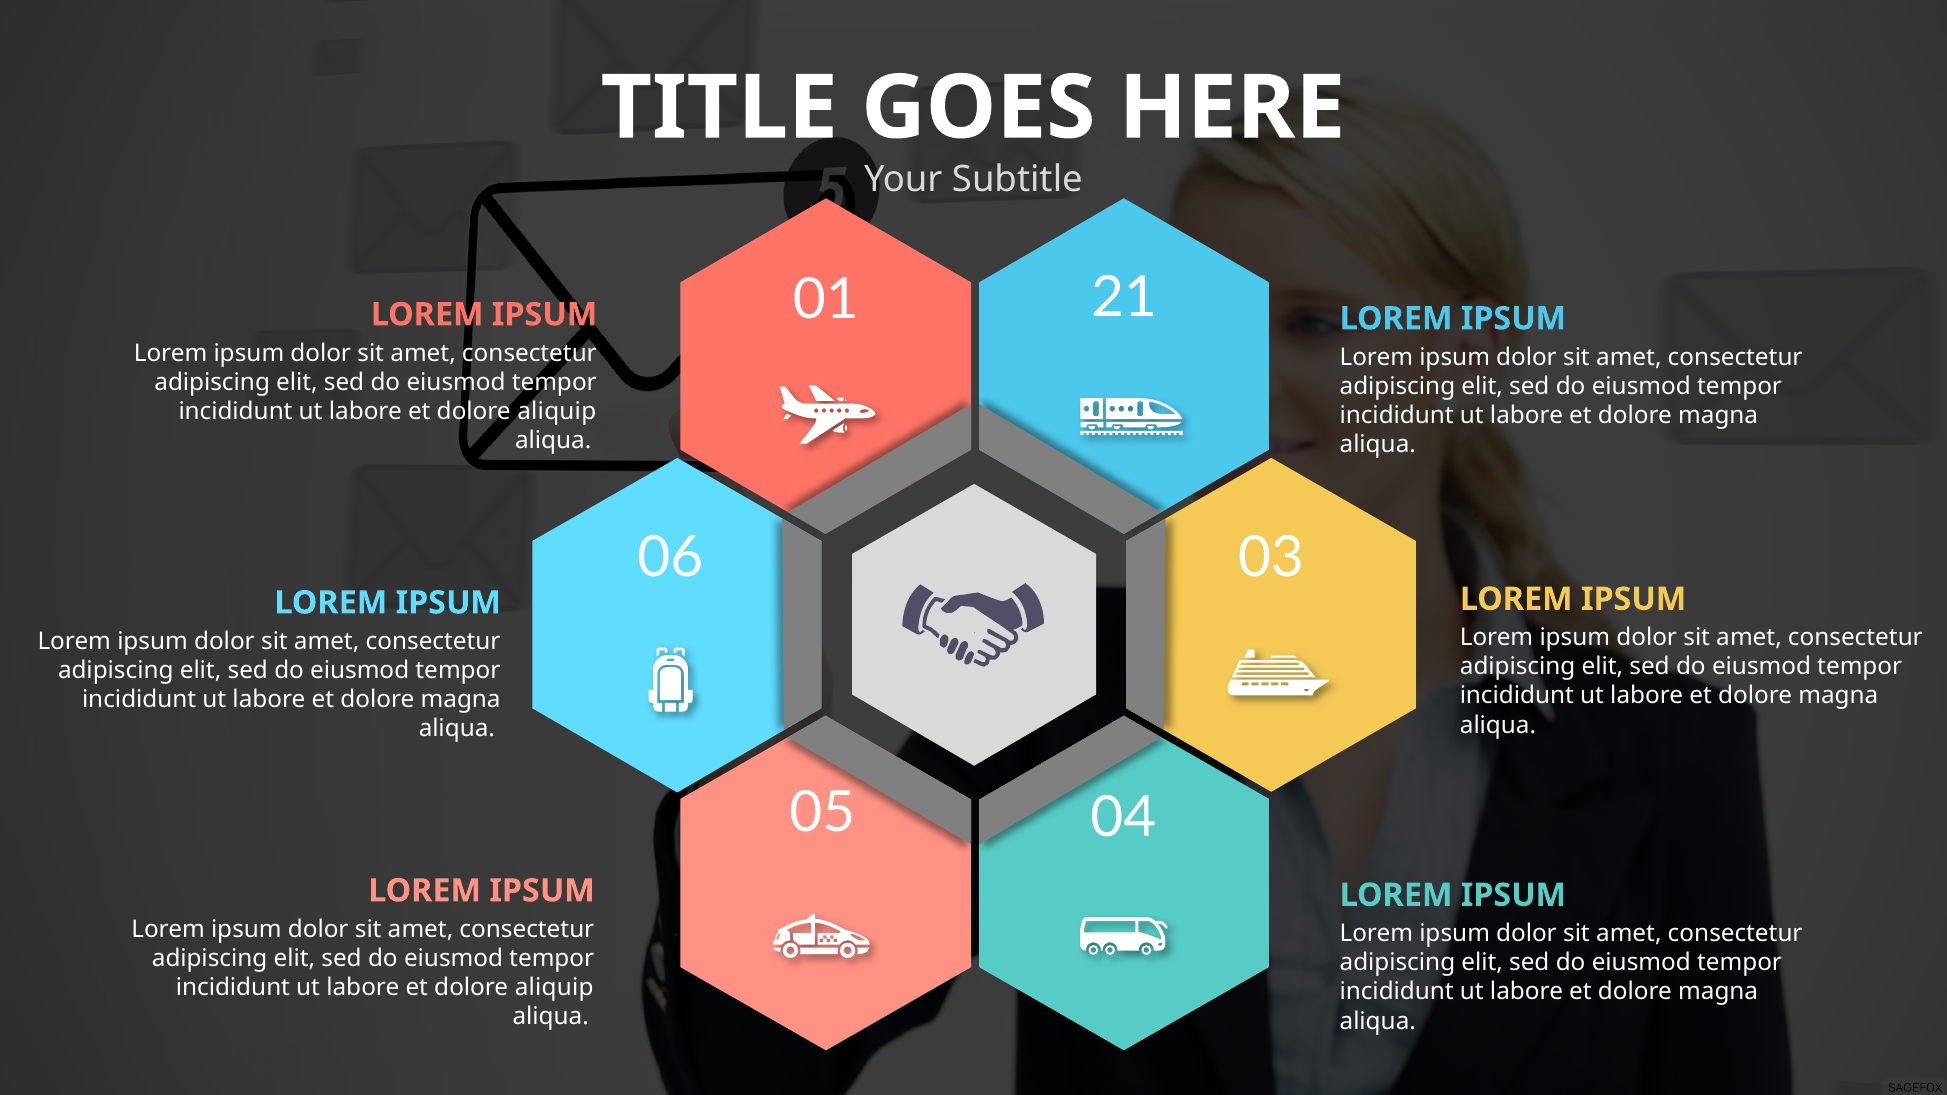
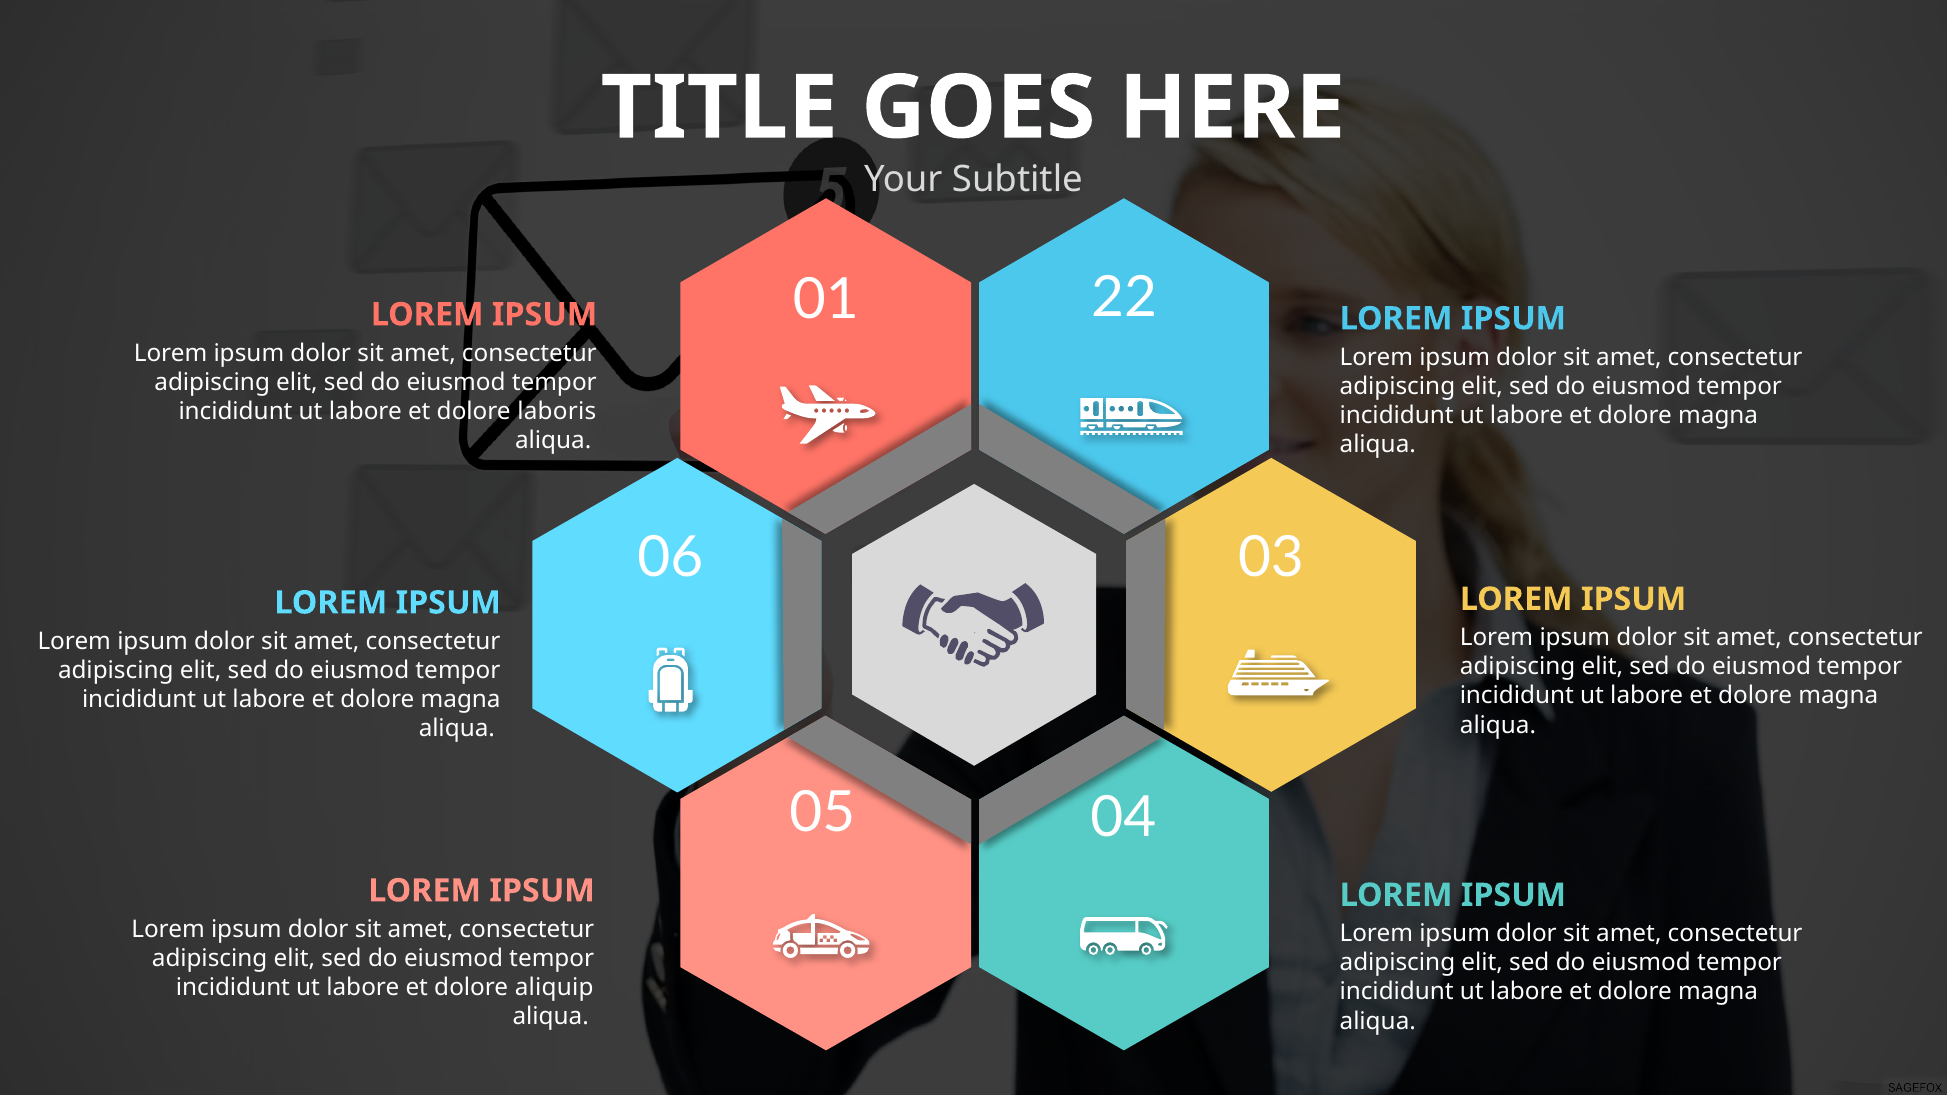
21: 21 -> 22 (1124, 298)
aliquip: aliquip -> laboris (557, 411)
